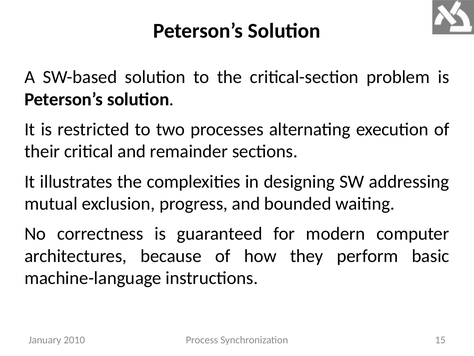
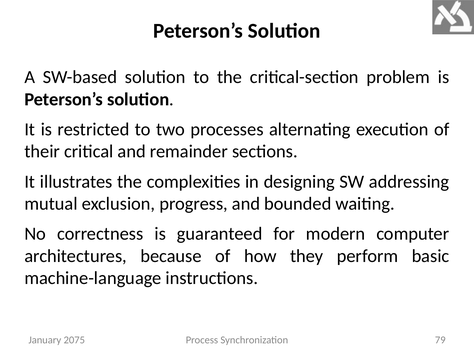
15: 15 -> 79 (440, 340)
2010: 2010 -> 2075 (74, 340)
